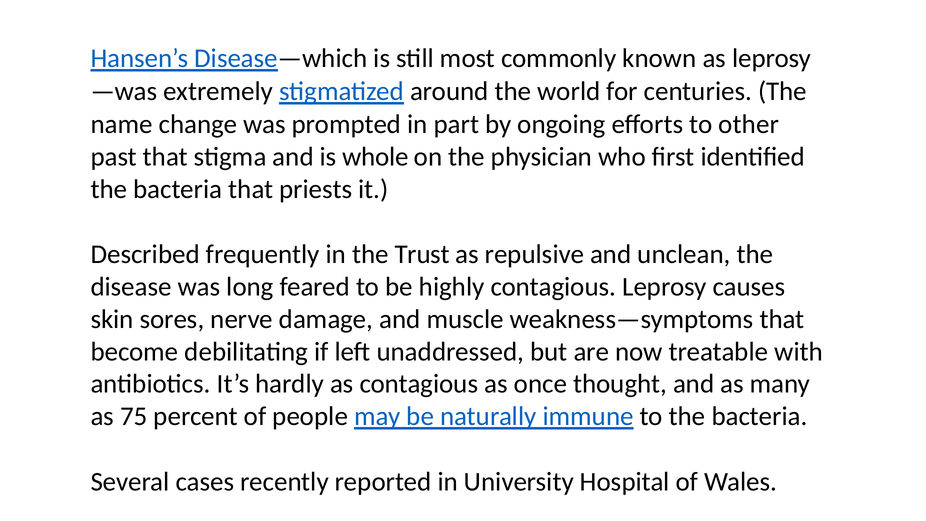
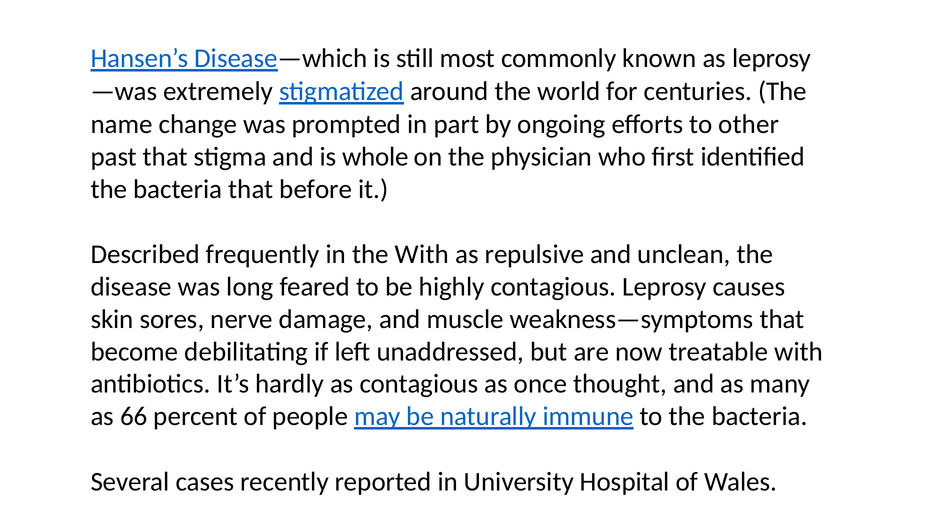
priests: priests -> before (316, 189)
the Trust: Trust -> With (422, 254)
75: 75 -> 66 (134, 416)
